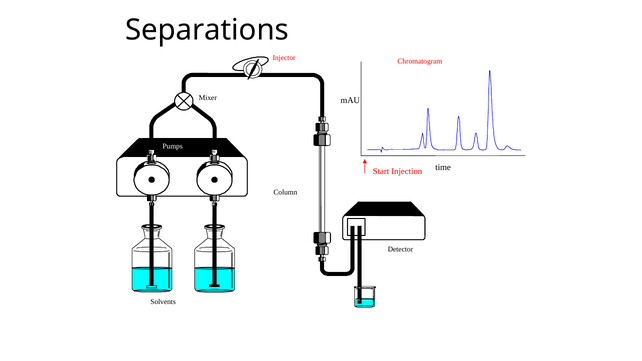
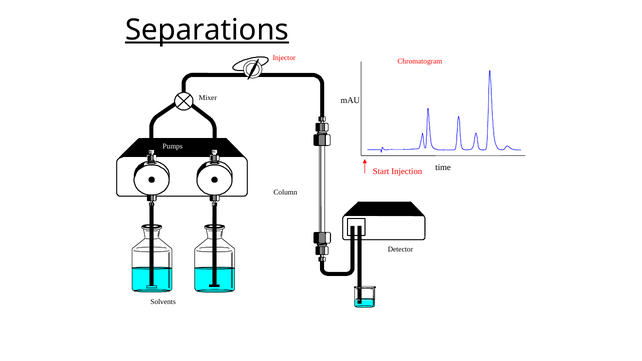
Separations underline: none -> present (207, 30)
